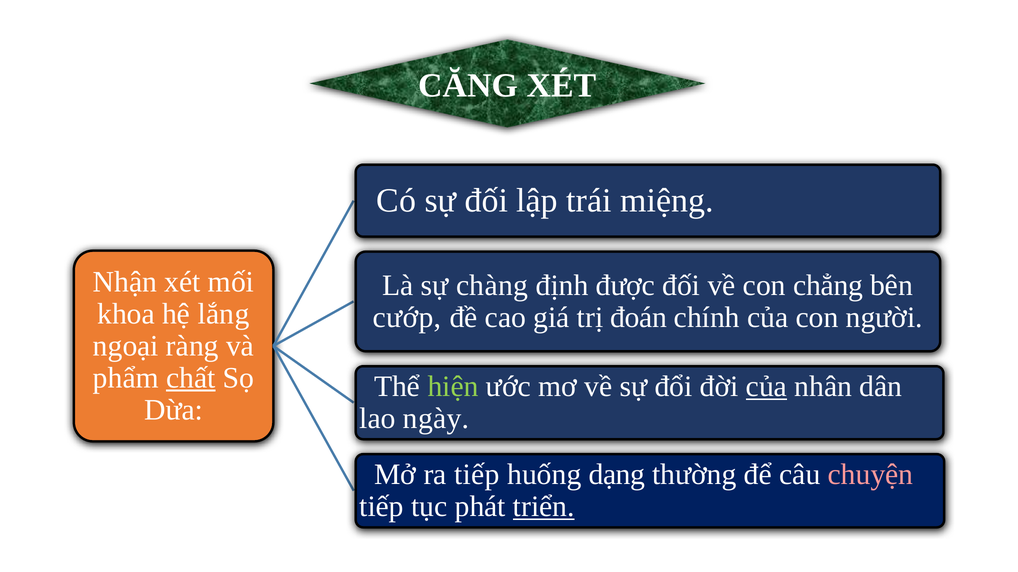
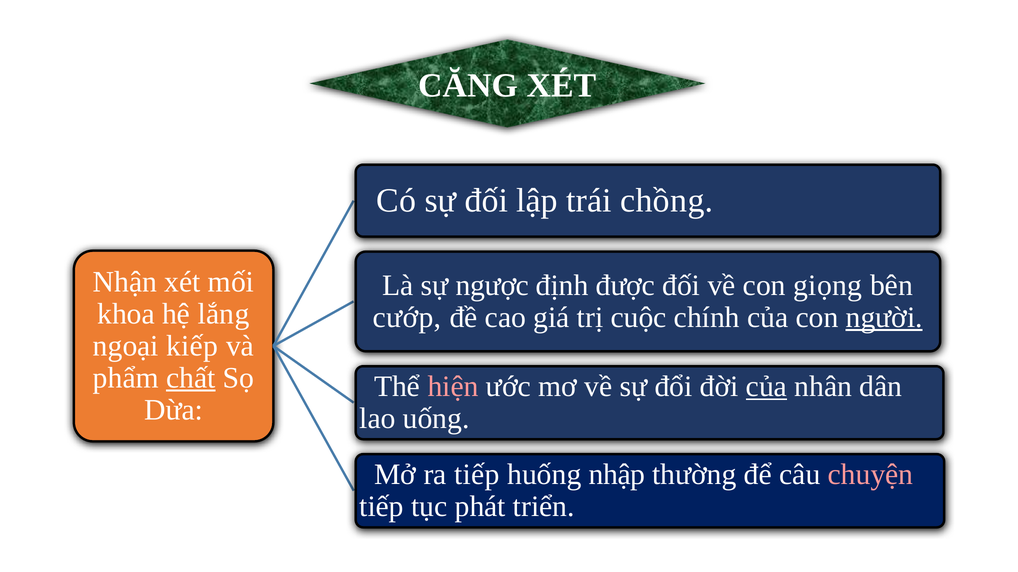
miệng: miệng -> chồng (667, 201)
chàng: chàng -> ngược (492, 286)
chẳng: chẳng -> giọng (828, 286)
đoán: đoán -> cuộc (639, 318)
người underline: none -> present (884, 318)
ràng: ràng -> kiếp (192, 346)
hiện colour: light green -> pink (453, 387)
ngày: ngày -> uống (436, 419)
dạng: dạng -> nhập (617, 475)
triển underline: present -> none (544, 507)
